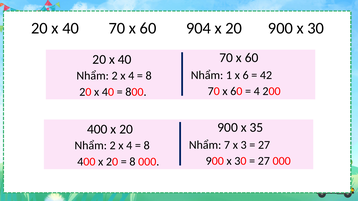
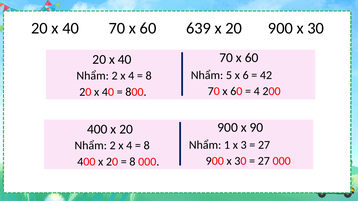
904: 904 -> 639 (198, 28)
1: 1 -> 5 (229, 75)
35: 35 -> 90 (256, 128)
7: 7 -> 1 (227, 145)
